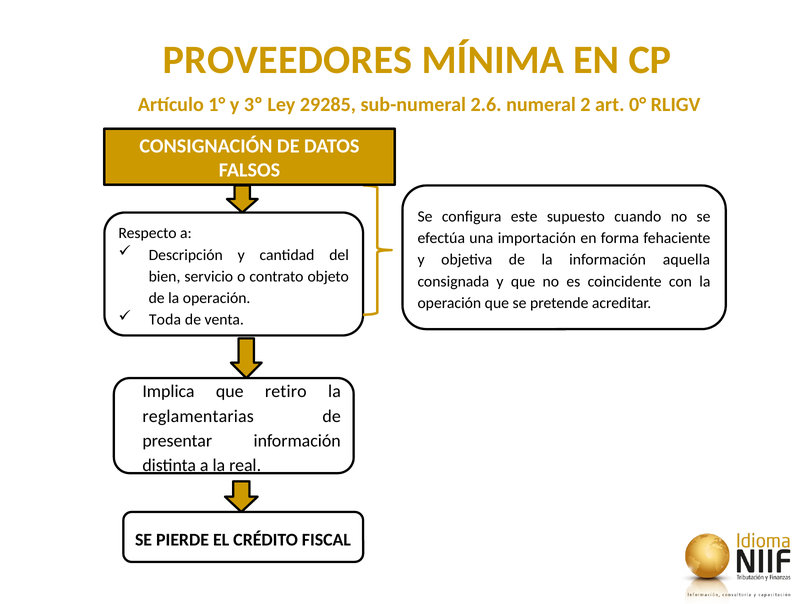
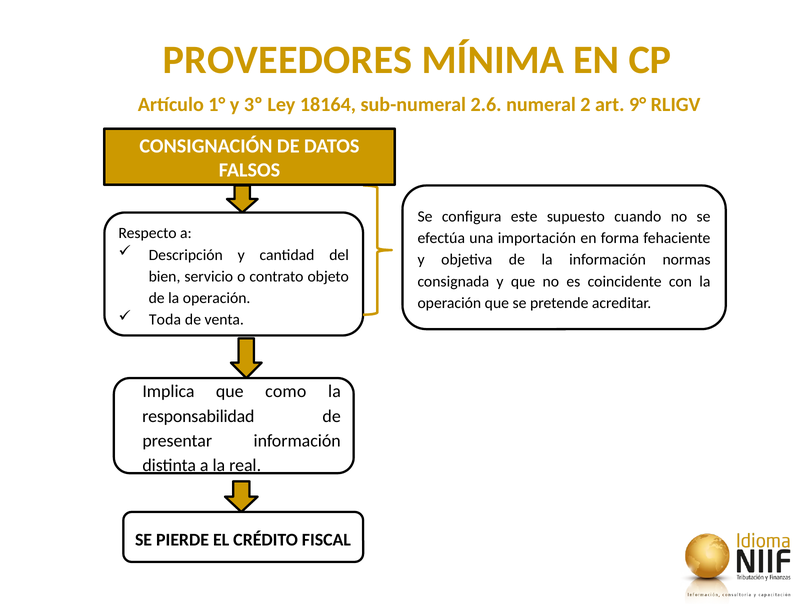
29285: 29285 -> 18164 (328, 105)
0°: 0° -> 9° (638, 105)
aquella: aquella -> normas (687, 260)
retiro: retiro -> como (286, 391)
reglamentarias: reglamentarias -> responsabilidad (198, 416)
